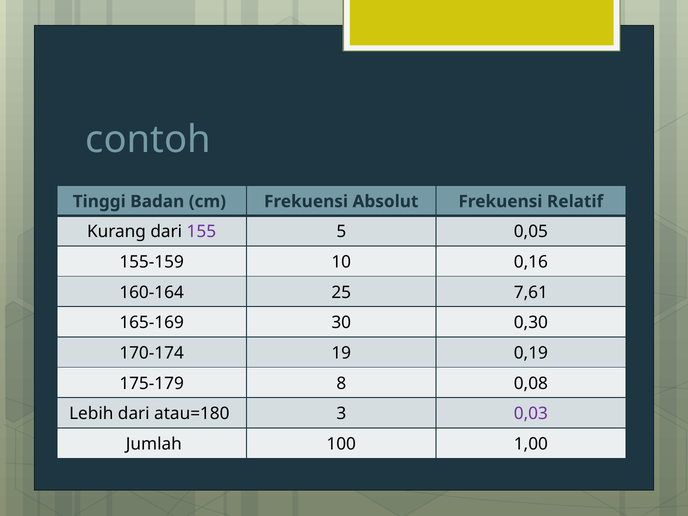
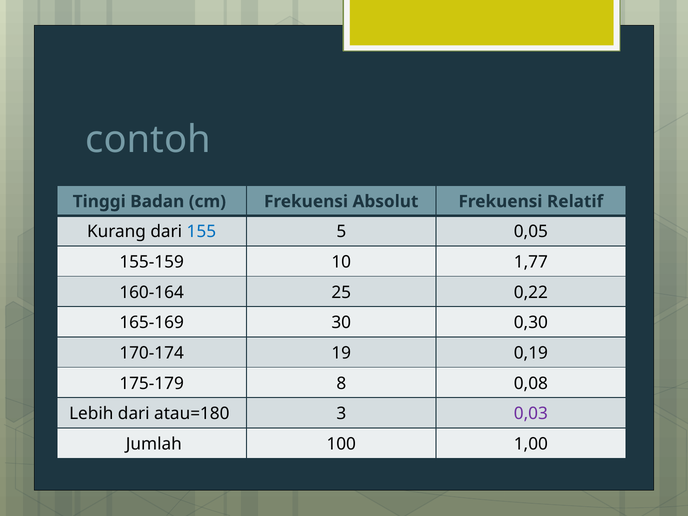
155 colour: purple -> blue (201, 232)
0,16: 0,16 -> 1,77 (531, 262)
7,61: 7,61 -> 0,22 (531, 292)
